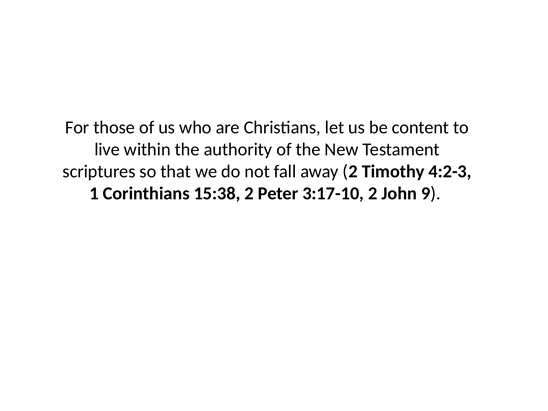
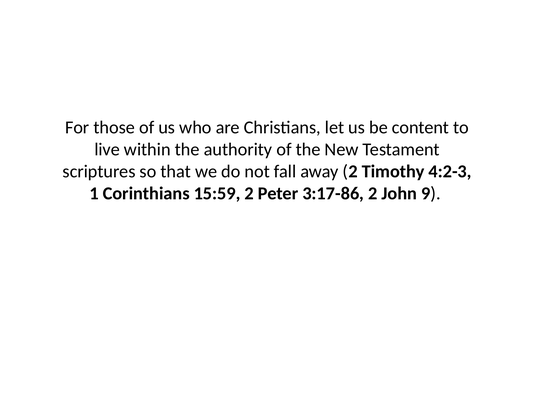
15:38: 15:38 -> 15:59 (217, 193)
3:17-10: 3:17-10 -> 3:17-86 (333, 193)
